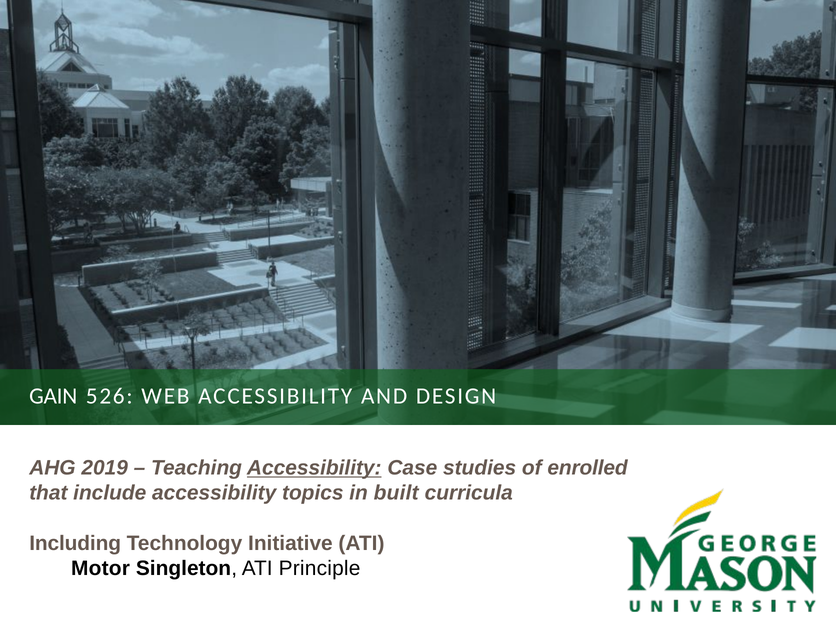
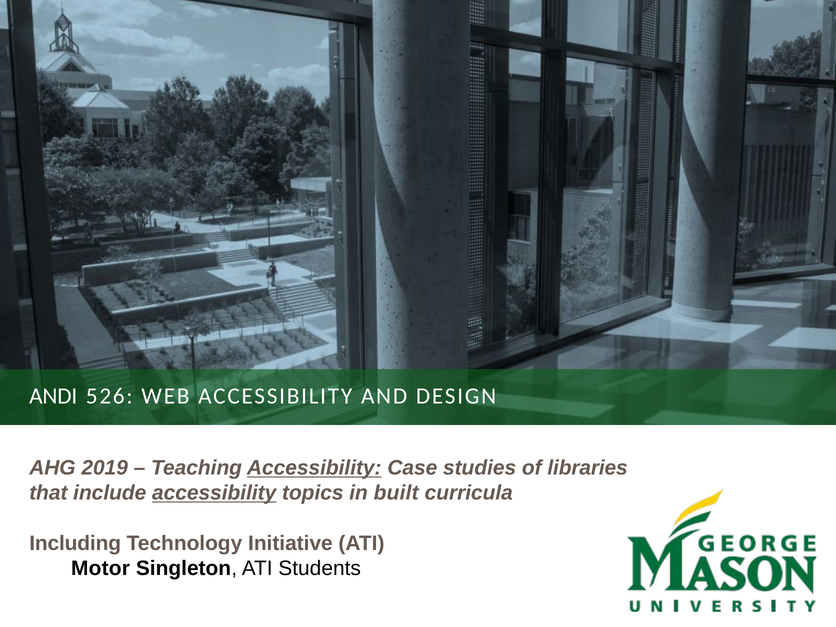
GAIN: GAIN -> ANDI (53, 396)
enrolled: enrolled -> libraries (588, 468)
accessibility underline: none -> present (214, 493)
Principle: Principle -> Students (320, 568)
